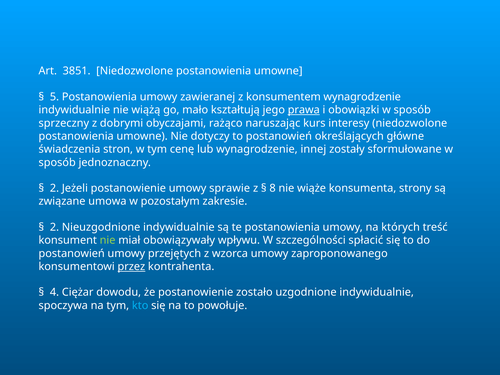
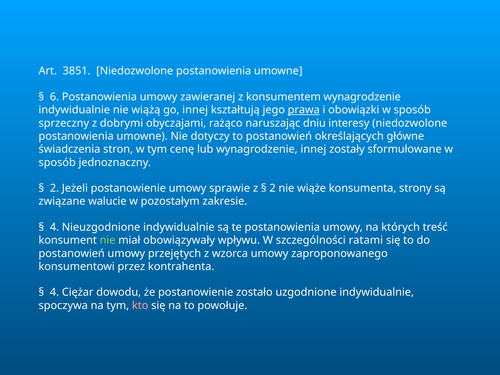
5: 5 -> 6 (54, 97)
go mało: mało -> innej (195, 110)
kurs: kurs -> dniu (314, 123)
8: 8 -> 2 (273, 188)
umowa: umowa -> walucie (107, 201)
2: 2 -> 4 (54, 227)
spłacić: spłacić -> ratami (366, 240)
przez underline: present -> none (131, 267)
kto colour: light blue -> pink (140, 305)
